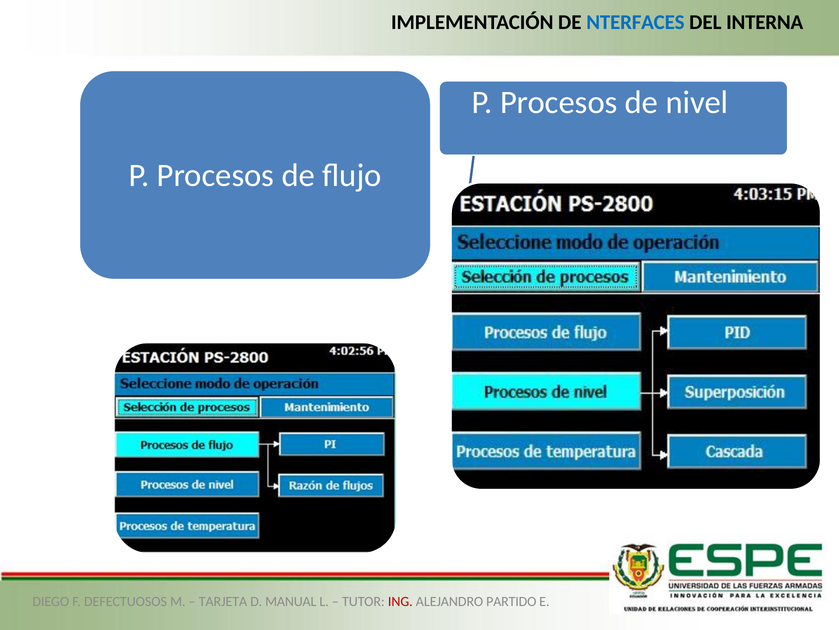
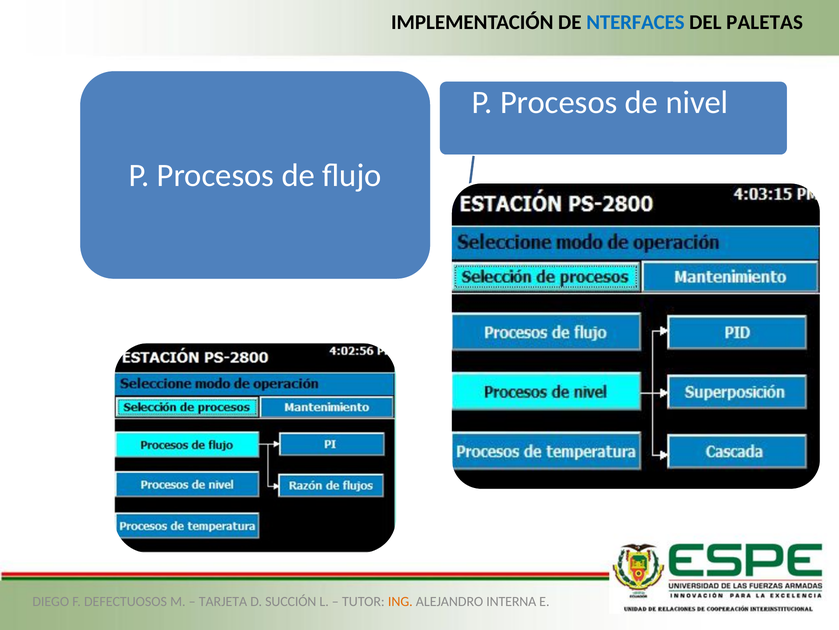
INTERNA: INTERNA -> PALETAS (765, 22)
MANUAL: MANUAL -> SUCCIÓN (291, 601)
ING colour: red -> orange (400, 601)
PARTIDO: PARTIDO -> INTERNA (511, 601)
